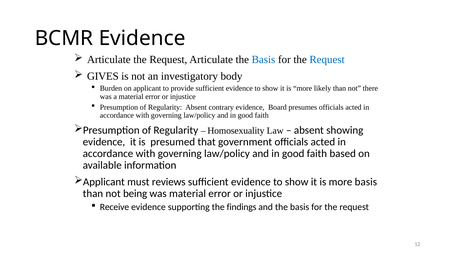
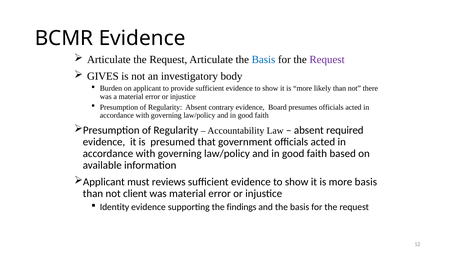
Request colour: blue -> purple (327, 60)
Homosexuality: Homosexuality -> Accountability (236, 131)
showing: showing -> required (345, 130)
being: being -> client (135, 194)
Receive: Receive -> Identity (115, 207)
